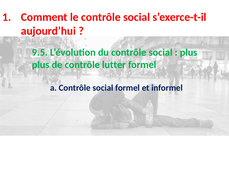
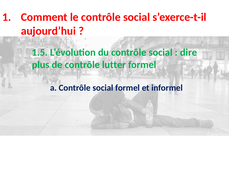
9.5: 9.5 -> 1.5 (40, 52)
plus: plus -> dire (189, 52)
